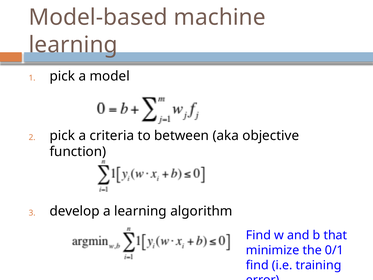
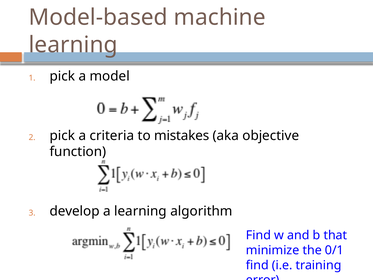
between: between -> mistakes (182, 135)
